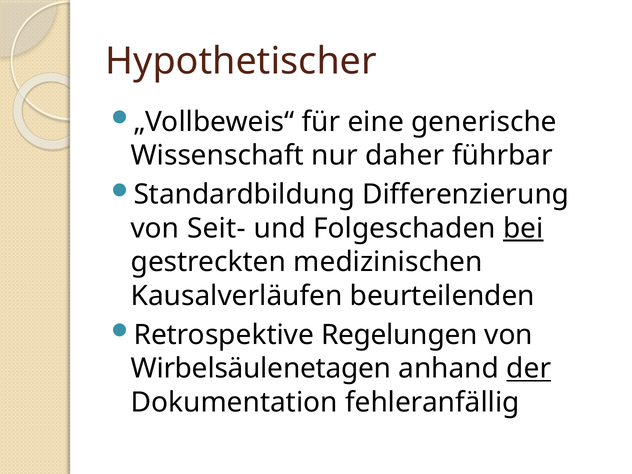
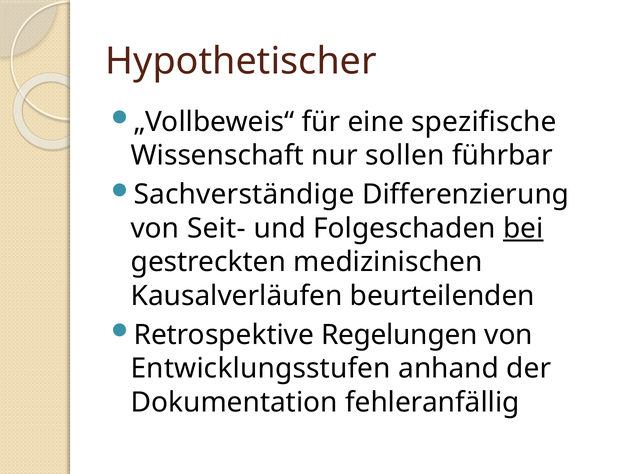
generische: generische -> spezifische (484, 122)
daher: daher -> sollen (405, 156)
Standardbildung: Standardbildung -> Sachverständige (244, 195)
Wirbelsäulenetagen: Wirbelsäulenetagen -> Entwicklungsstufen (261, 369)
der underline: present -> none (529, 369)
